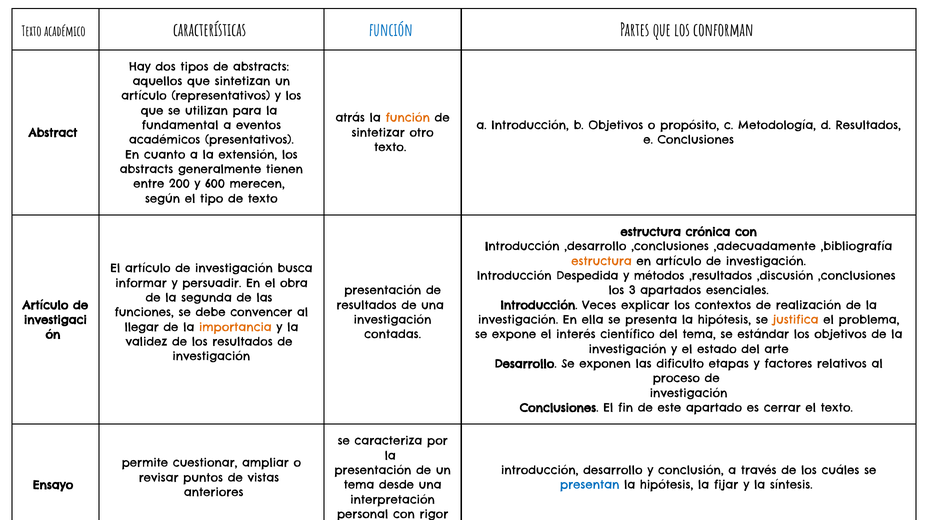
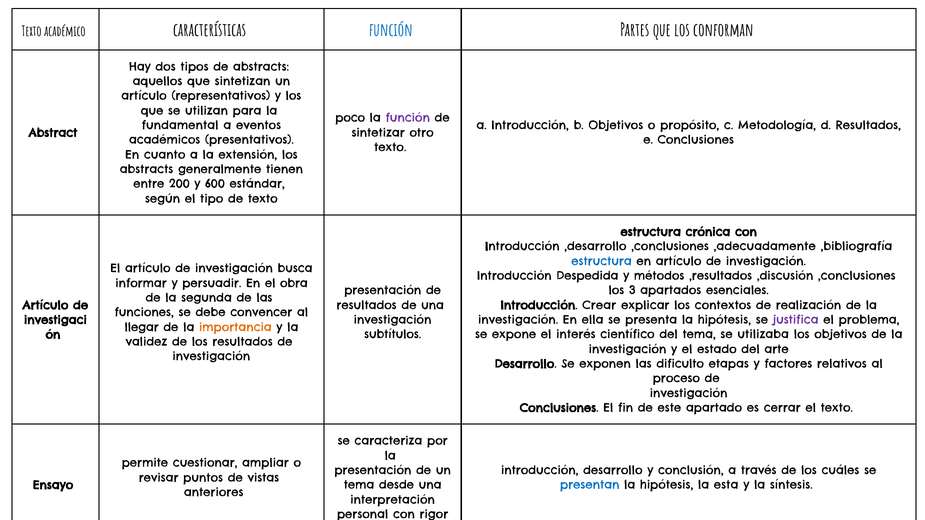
atrás: atrás -> poco (350, 118)
función colour: orange -> purple (408, 118)
merecen: merecen -> estándar (257, 184)
estructura colour: orange -> blue (602, 261)
Veces: Veces -> Crear (599, 305)
justifica colour: orange -> purple (796, 320)
contadas: contadas -> subtítulos (393, 335)
estándar: estándar -> utilizaba (763, 335)
fijar: fijar -> esta (726, 485)
